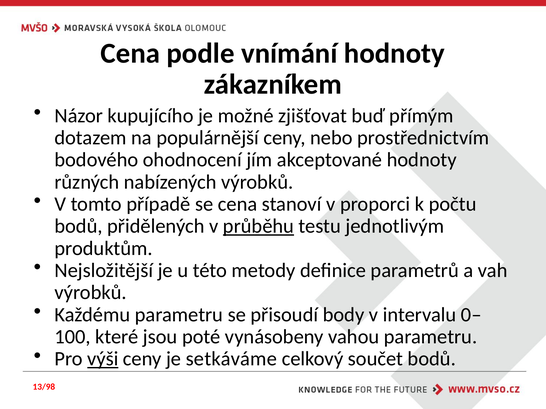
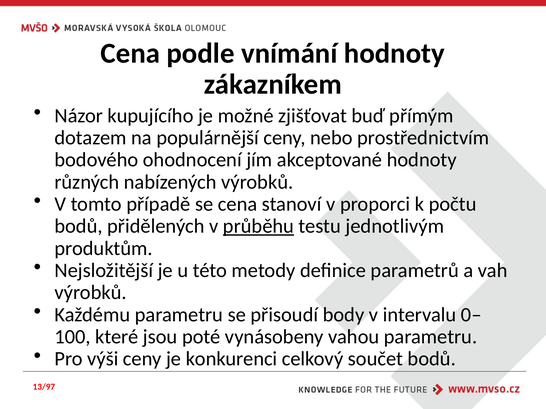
výši underline: present -> none (103, 359)
setkáváme: setkáváme -> konkurenci (232, 359)
13/98: 13/98 -> 13/97 (44, 387)
